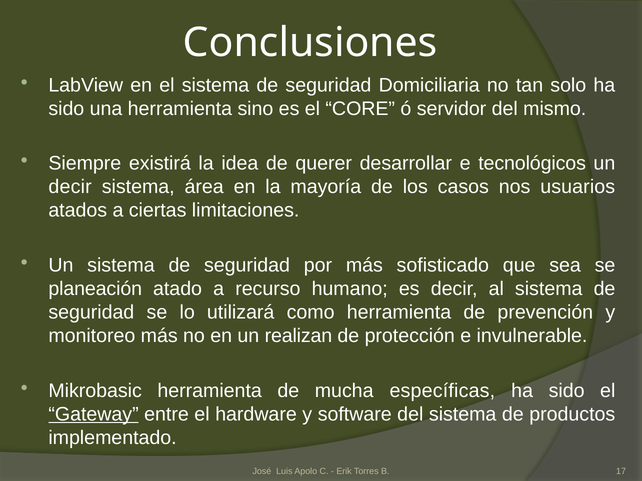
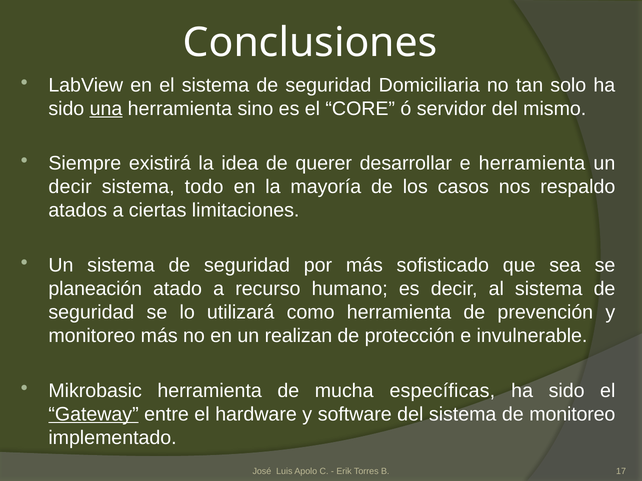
una underline: none -> present (106, 109)
e tecnológicos: tecnológicos -> herramienta (532, 164)
área: área -> todo (204, 187)
usuarios: usuarios -> respaldo (578, 187)
de productos: productos -> monitoreo (572, 415)
